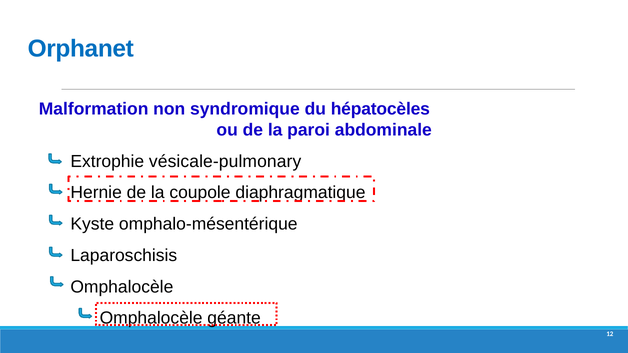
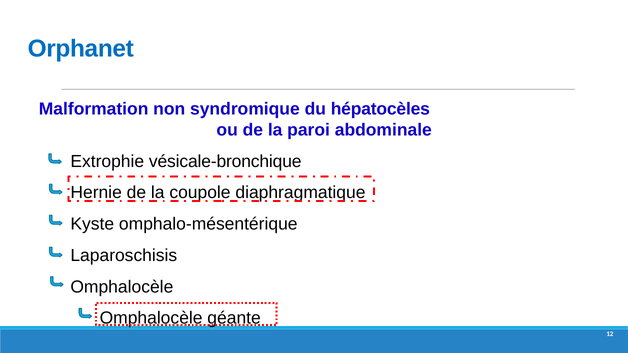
vésicale-pulmonary: vésicale-pulmonary -> vésicale-bronchique (225, 161)
